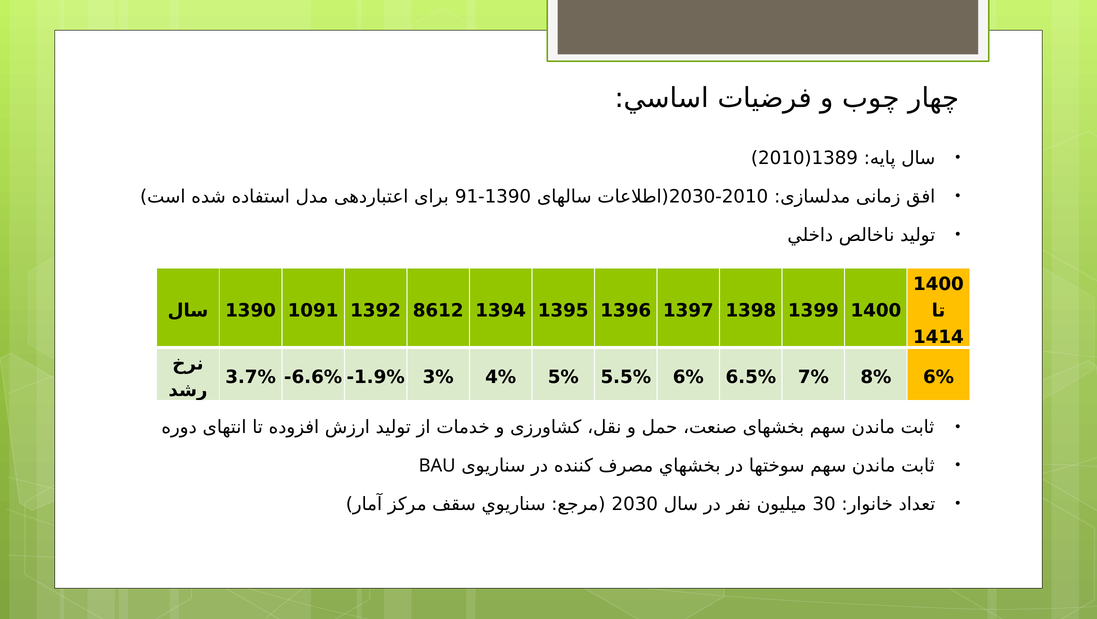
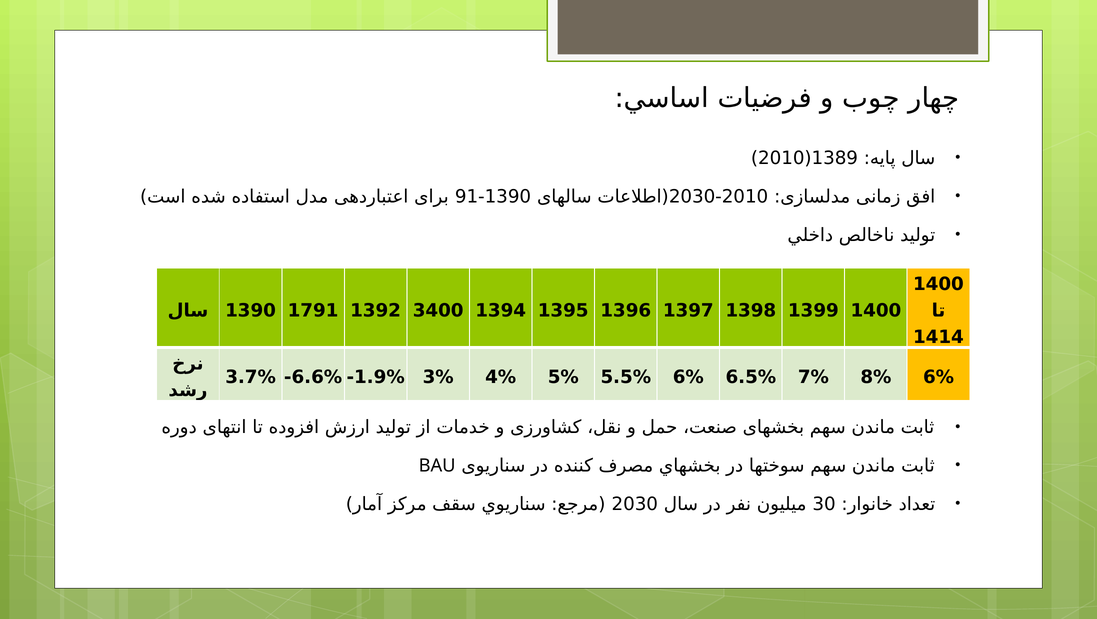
1091: 1091 -> 1791 (313, 311)
8612: 8612 -> 3400 (438, 311)
